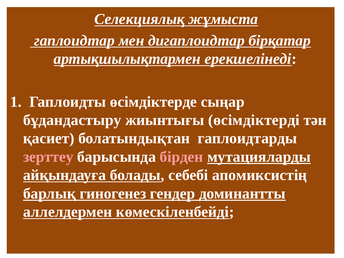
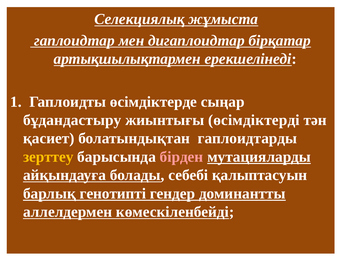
зерттеу colour: pink -> yellow (48, 157)
апомиксистің: апомиксистің -> қалыптасуын (260, 175)
гиногенез: гиногенез -> генотипті (113, 194)
